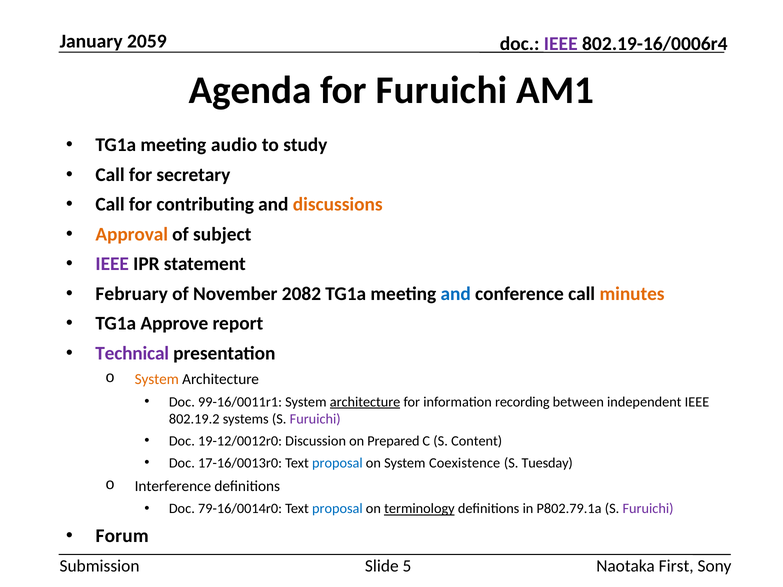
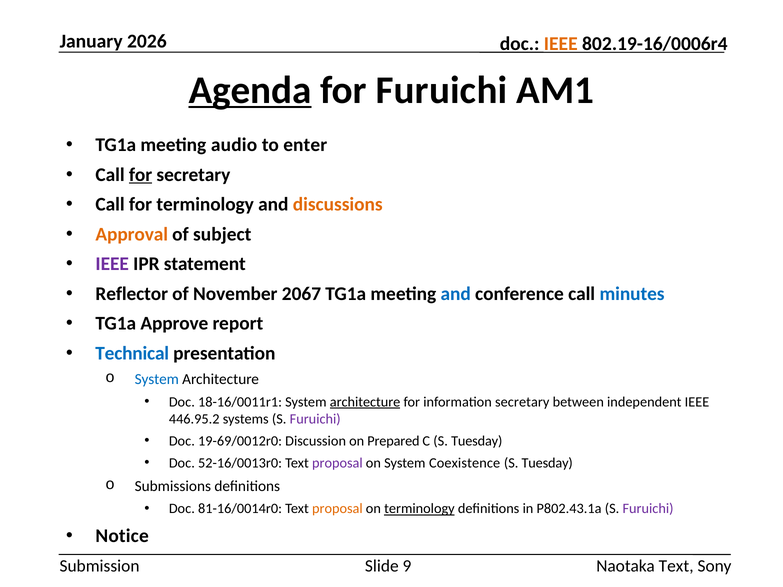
2059: 2059 -> 2026 (147, 42)
IEEE colour: purple -> orange (561, 44)
Agenda underline: none -> present (250, 90)
study: study -> enter (305, 145)
for underline: none -> present (141, 175)
for contributing: contributing -> terminology (205, 205)
February: February -> Reflector (132, 294)
2082: 2082 -> 2067 (301, 294)
minutes colour: orange -> blue (632, 294)
Technical colour: purple -> blue (132, 354)
System colour: orange -> blue (157, 379)
99-16/0011r1: 99-16/0011r1 -> 18-16/0011r1 (240, 402)
information recording: recording -> secretary (522, 402)
802.19.2: 802.19.2 -> 446.95.2 (194, 419)
19-12/0012r0: 19-12/0012r0 -> 19-69/0012r0 (240, 441)
C S Content: Content -> Tuesday (477, 441)
17-16/0013r0: 17-16/0013r0 -> 52-16/0013r0 (240, 463)
proposal colour: blue -> purple (337, 463)
Interference: Interference -> Submissions (173, 486)
79-16/0014r0: 79-16/0014r0 -> 81-16/0014r0 (240, 509)
proposal colour: blue -> orange (337, 509)
P802.79.1a: P802.79.1a -> P802.43.1a (569, 509)
Forum: Forum -> Notice (122, 536)
5: 5 -> 9 (407, 566)
Naotaka First: First -> Text (676, 566)
